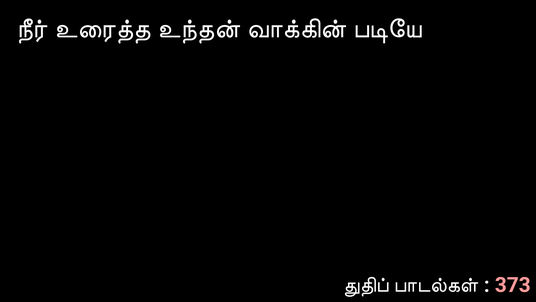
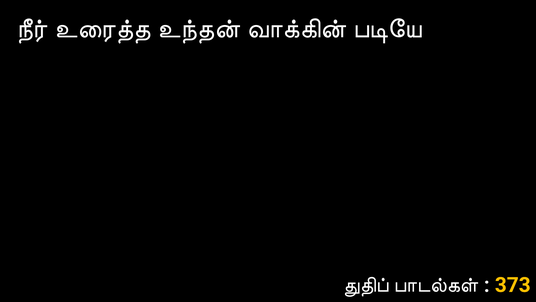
373 colour: pink -> yellow (513, 285)
